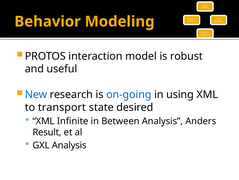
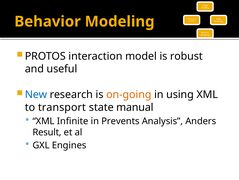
on-going colour: blue -> orange (129, 94)
desired: desired -> manual (135, 107)
Between: Between -> Prevents (120, 121)
GXL Analysis: Analysis -> Engines (69, 145)
